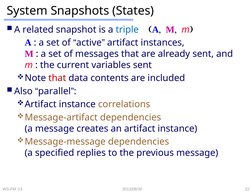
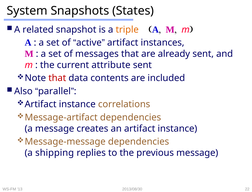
triple colour: blue -> orange (127, 30)
variables: variables -> attribute (111, 65)
specified: specified -> shipping (55, 153)
